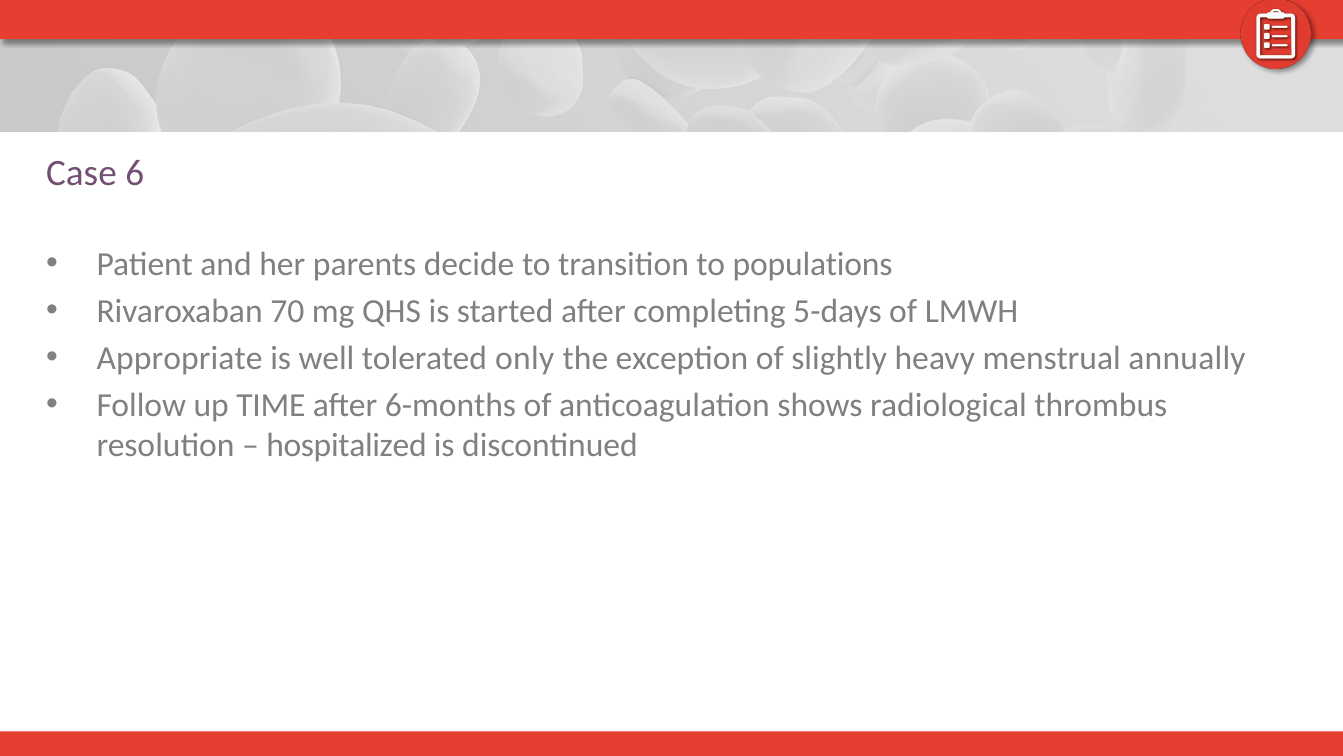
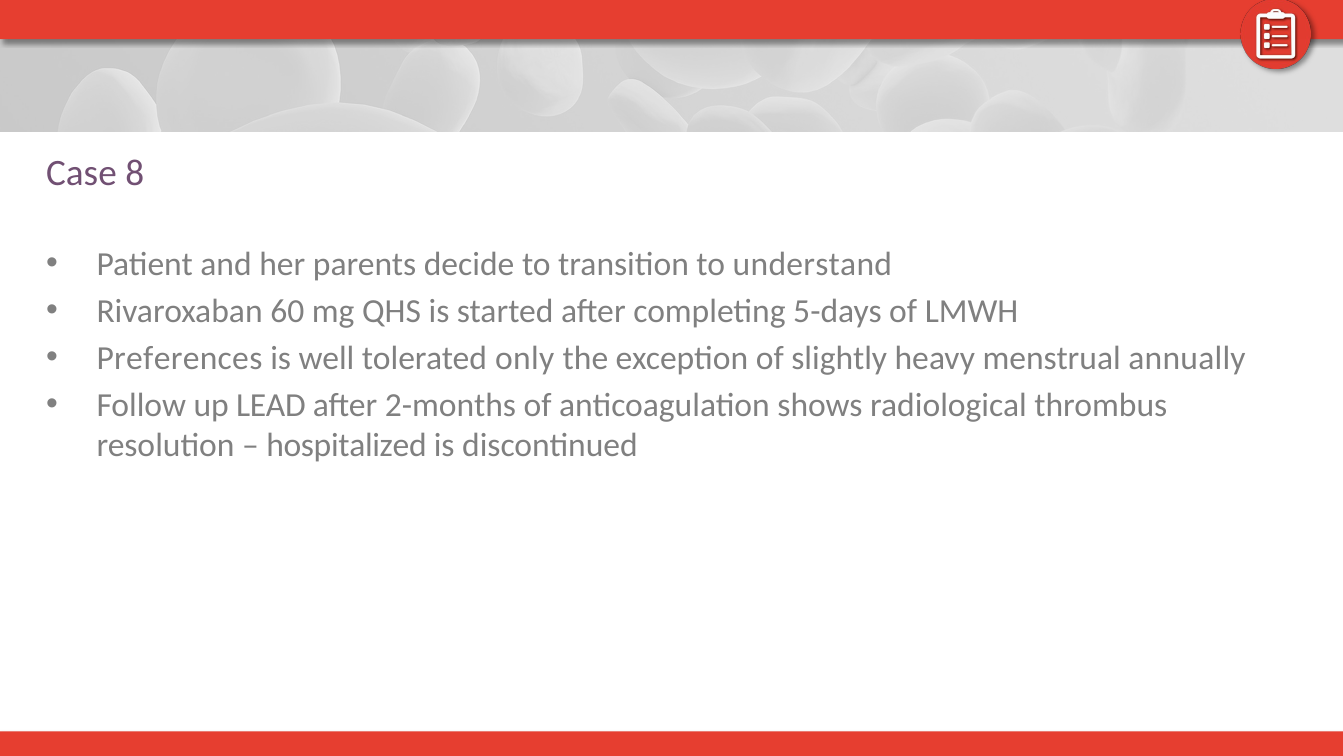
6: 6 -> 8 (135, 173)
populations: populations -> understand (812, 264)
70: 70 -> 60 (287, 311)
Appropriate: Appropriate -> Preferences (179, 358)
TIME: TIME -> LEAD (271, 405)
6-months: 6-months -> 2-months (450, 405)
